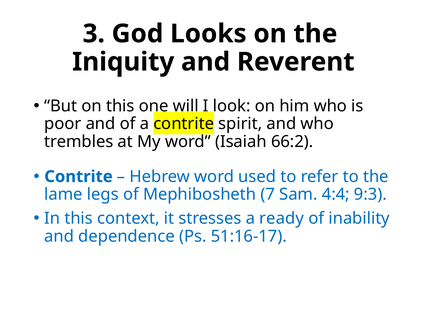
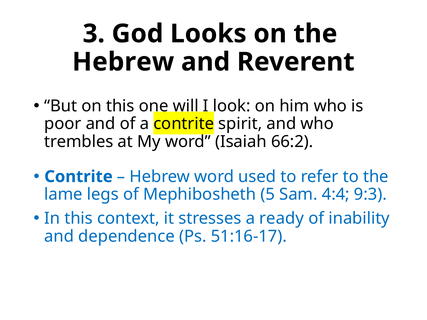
Iniquity: Iniquity -> Hebrew (123, 62)
7: 7 -> 5 (268, 195)
